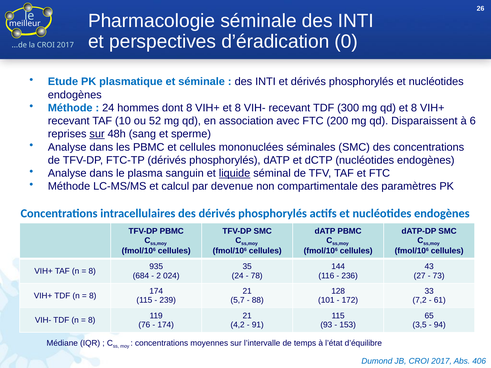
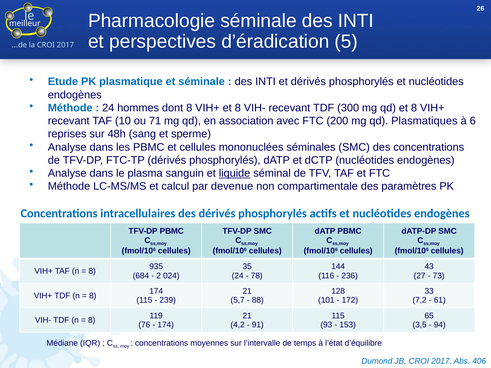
0: 0 -> 5 (346, 42)
52: 52 -> 71 (155, 121)
Disparaissent: Disparaissent -> Plasmatiques (424, 121)
sur underline: present -> none (97, 134)
